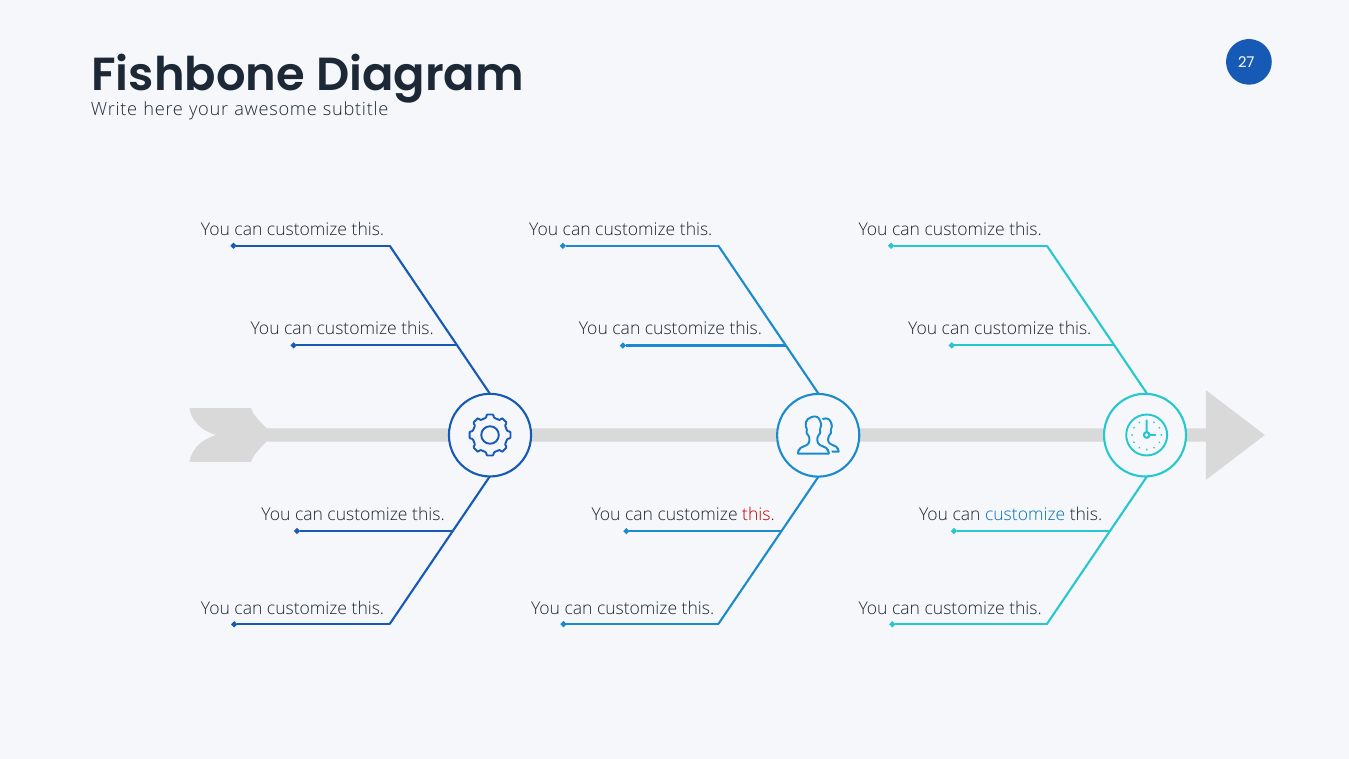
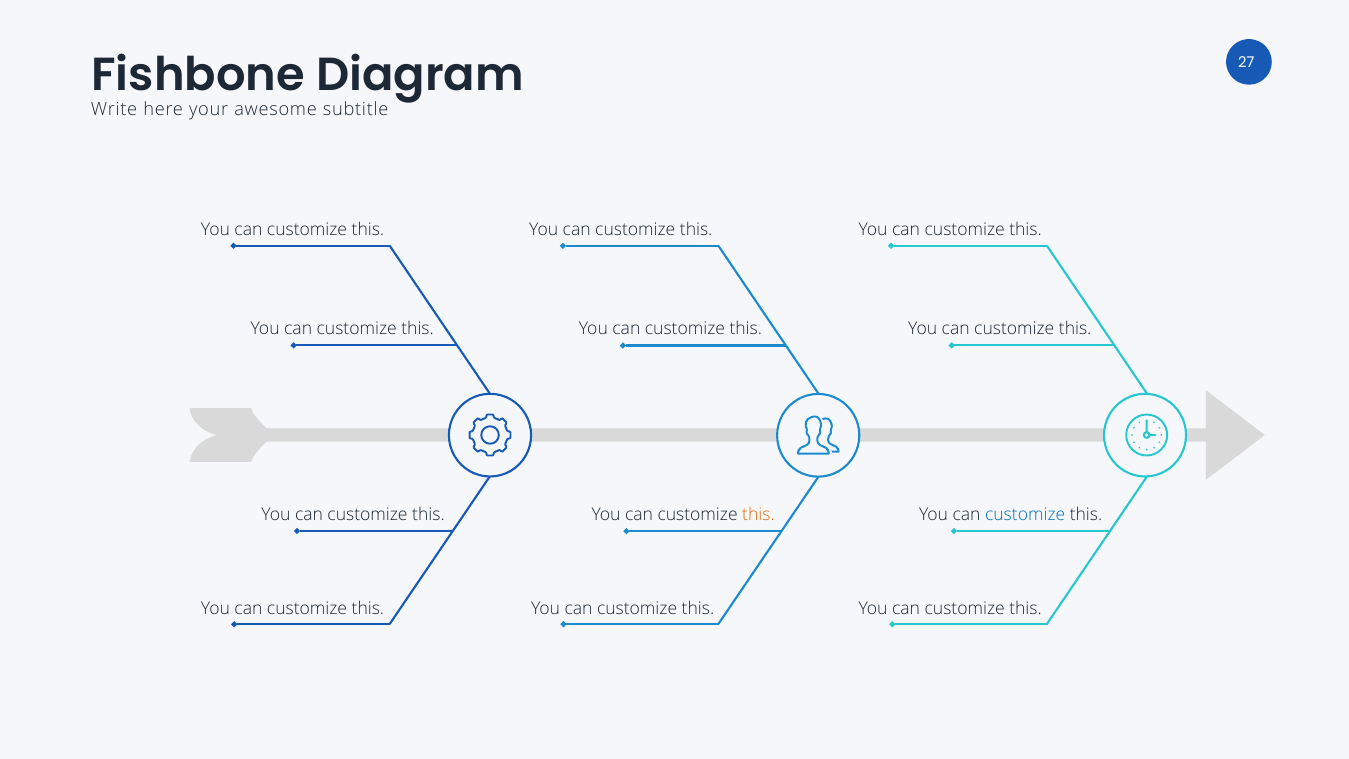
this colour: red -> orange (758, 515)
